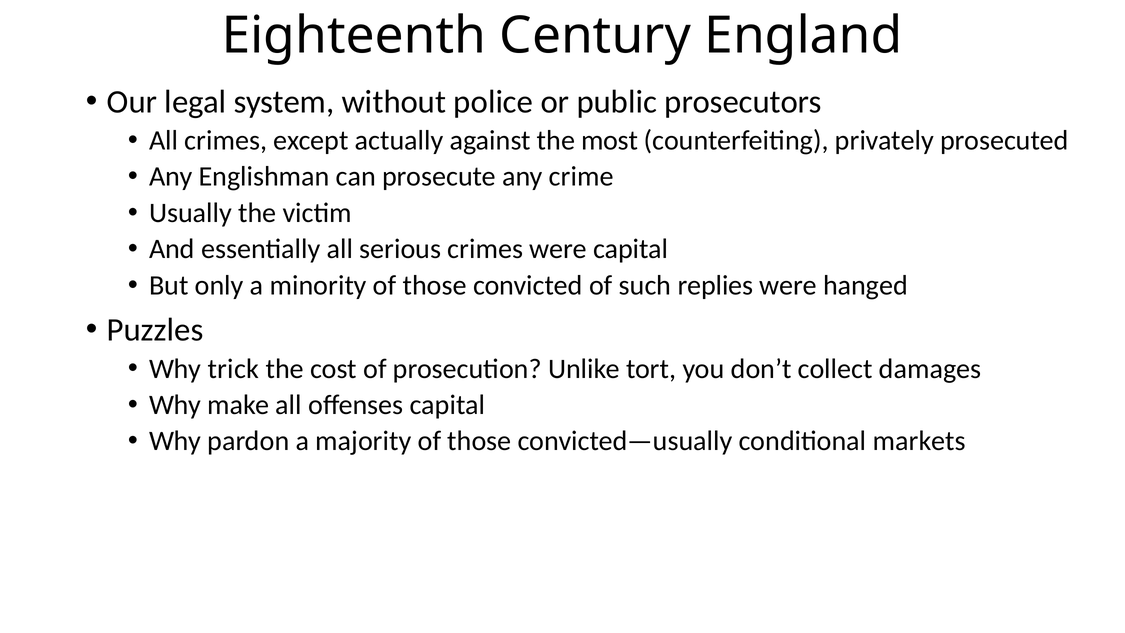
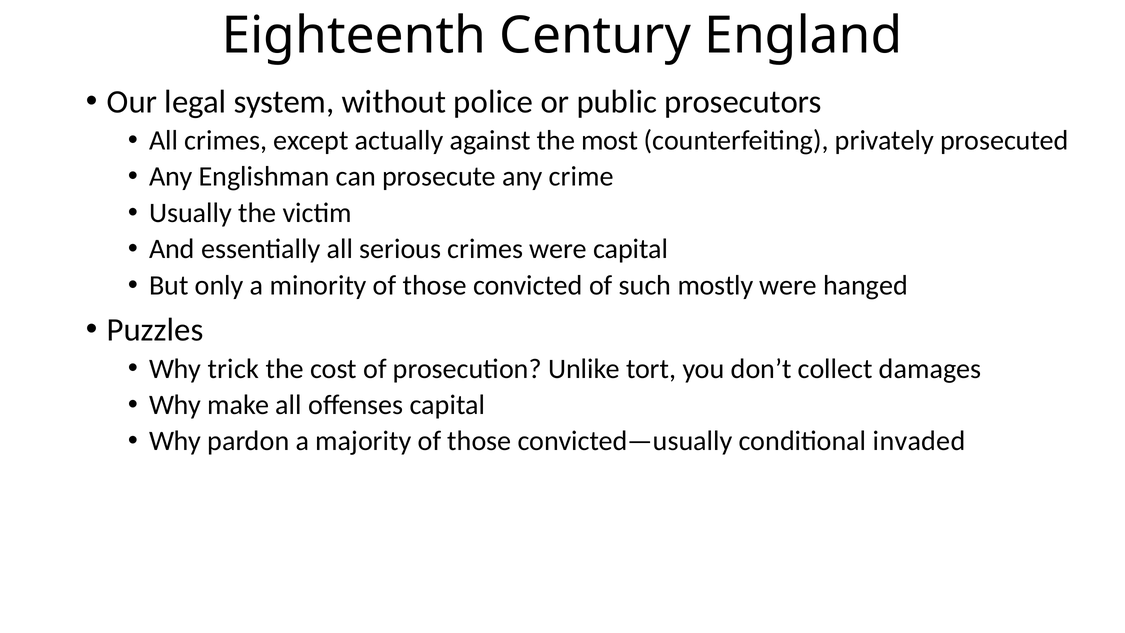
replies: replies -> mostly (715, 285)
markets: markets -> invaded (919, 441)
